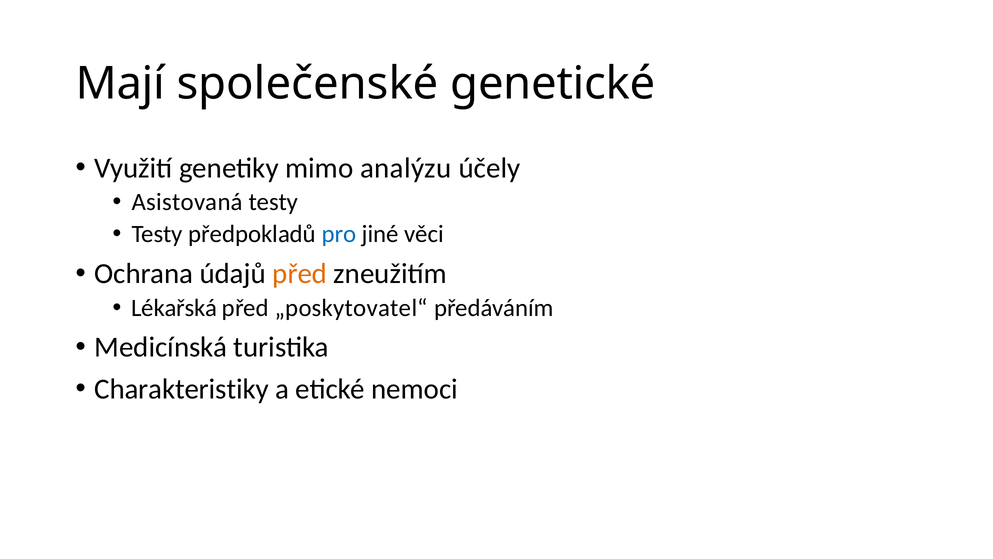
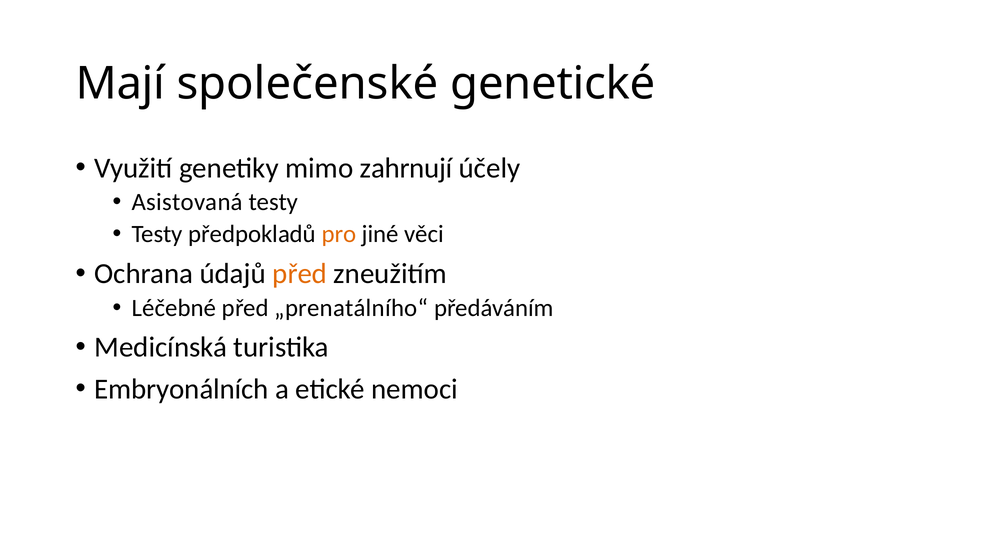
analýzu: analýzu -> zahrnují (406, 168)
pro colour: blue -> orange (339, 234)
Lékařská: Lékařská -> Léčebné (174, 308)
„poskytovatel“: „poskytovatel“ -> „prenatálního“ (351, 308)
Charakteristiky: Charakteristiky -> Embryonálních (181, 389)
